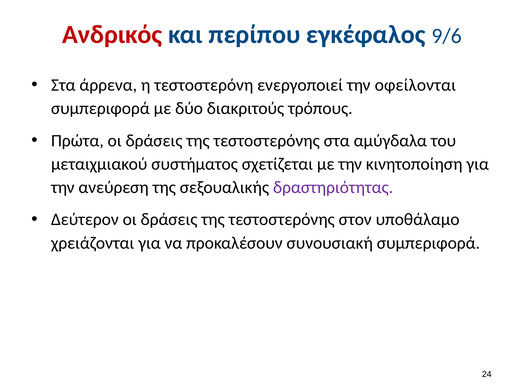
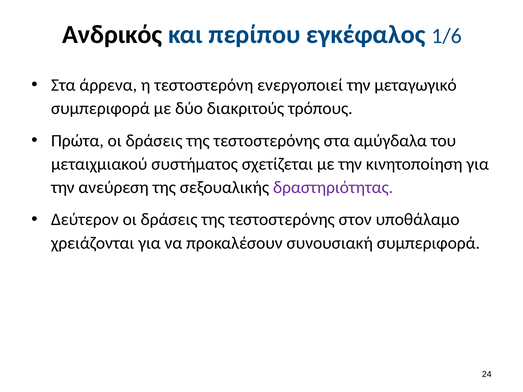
Ανδρικός colour: red -> black (112, 34)
9/6: 9/6 -> 1/6 (447, 36)
οφείλονται: οφείλονται -> μεταγωγικό (416, 85)
